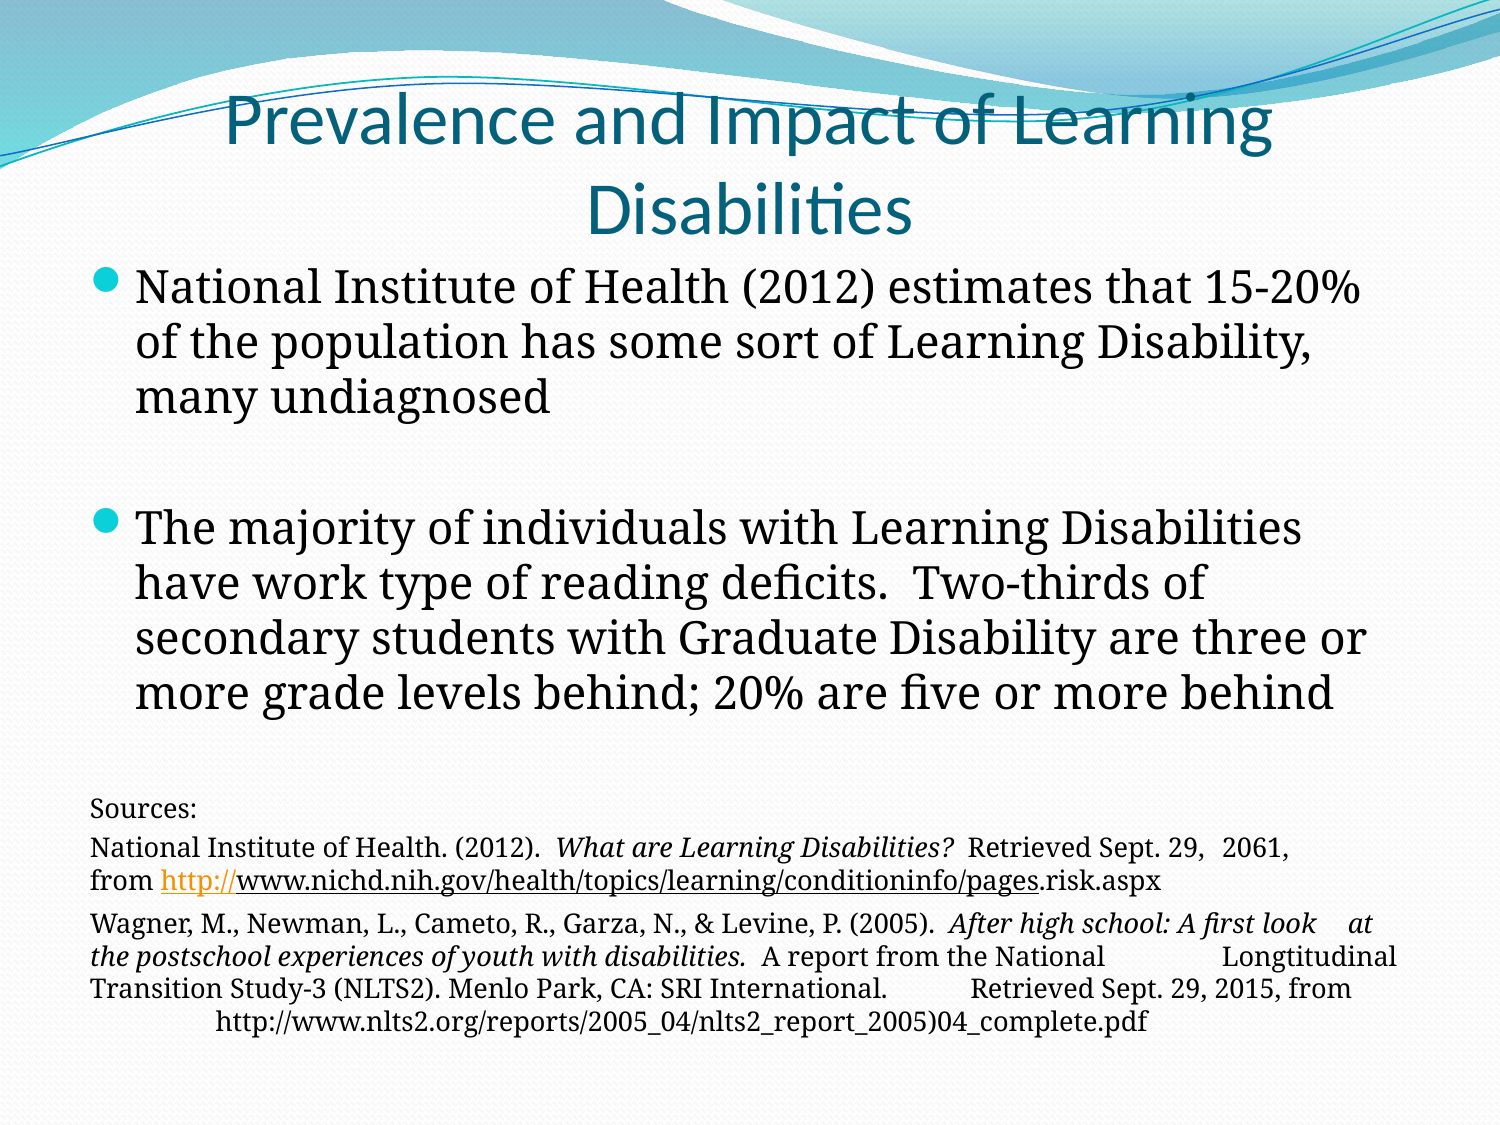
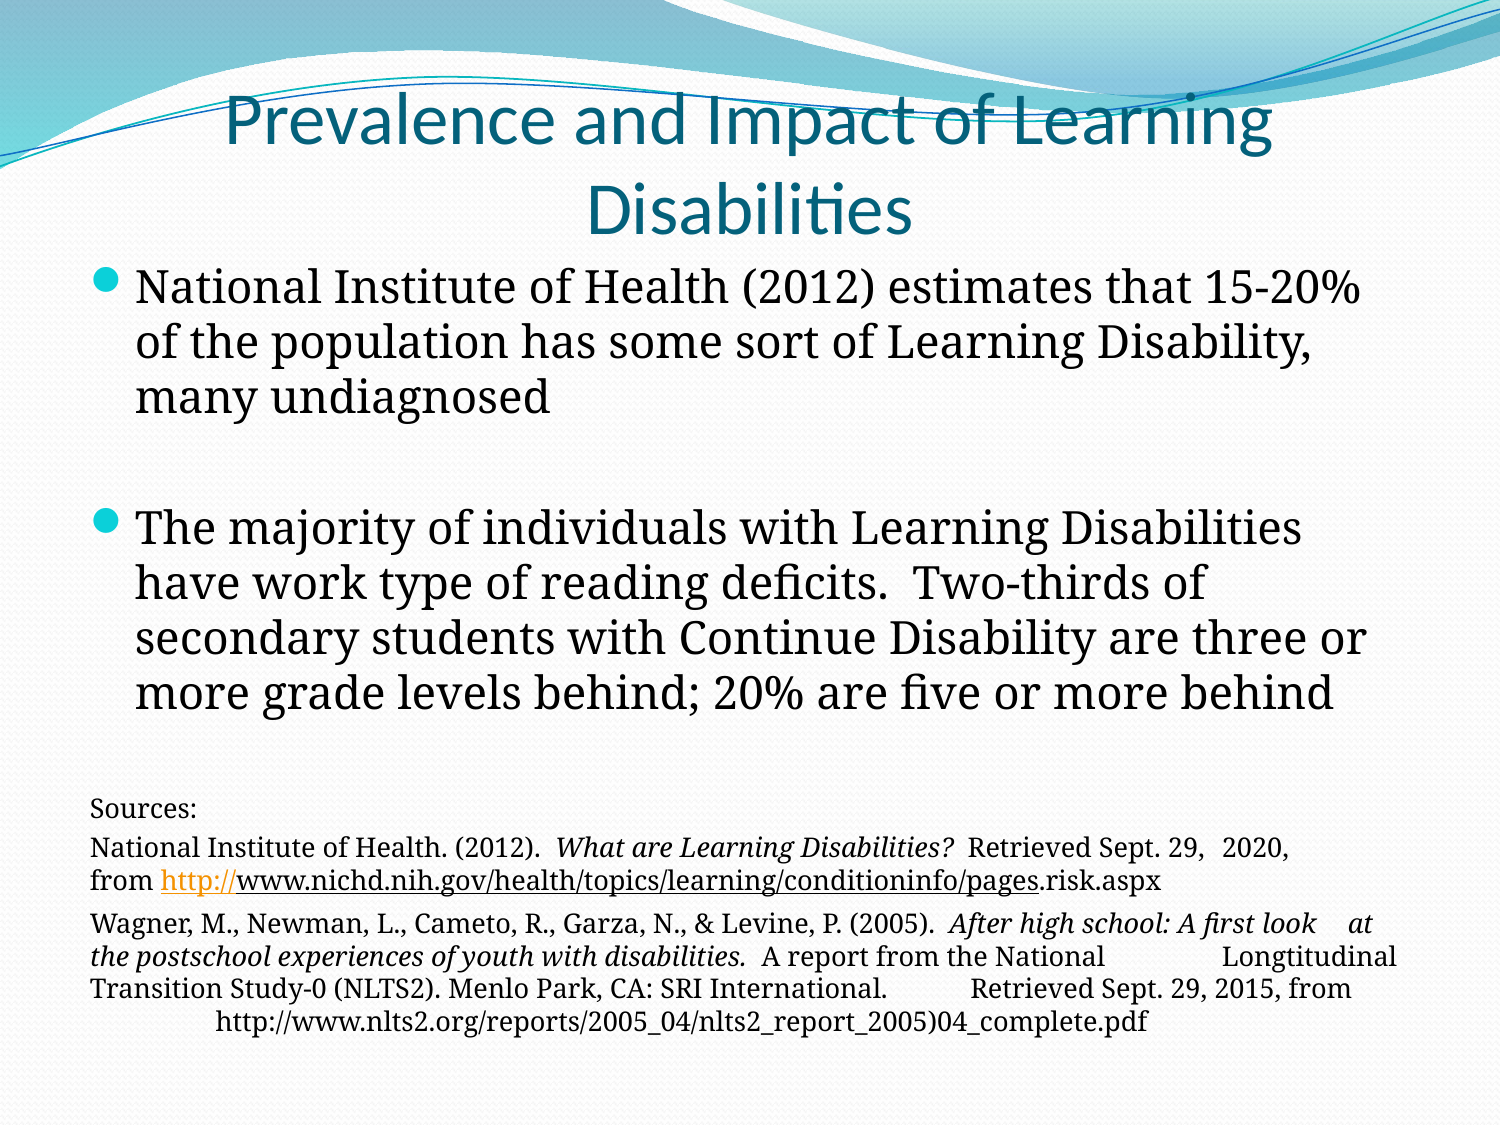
Graduate: Graduate -> Continue (778, 640)
2061: 2061 -> 2020 (1255, 849)
Study-3: Study-3 -> Study-0 (278, 990)
